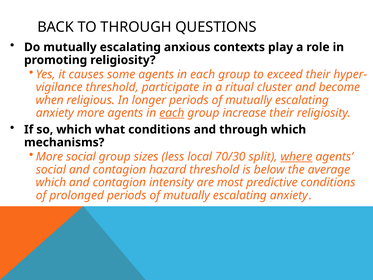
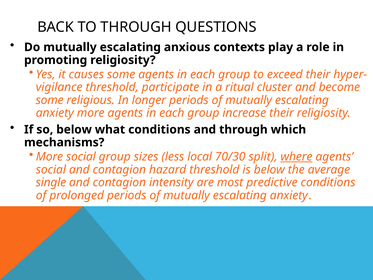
when: when -> some (50, 100)
each underline: present -> none (172, 113)
so which: which -> below (74, 129)
which: which -> single (51, 182)
